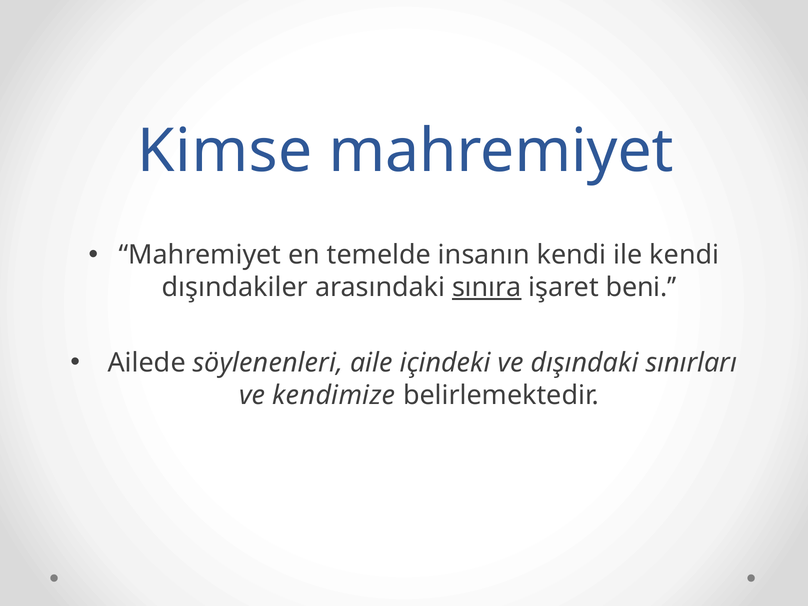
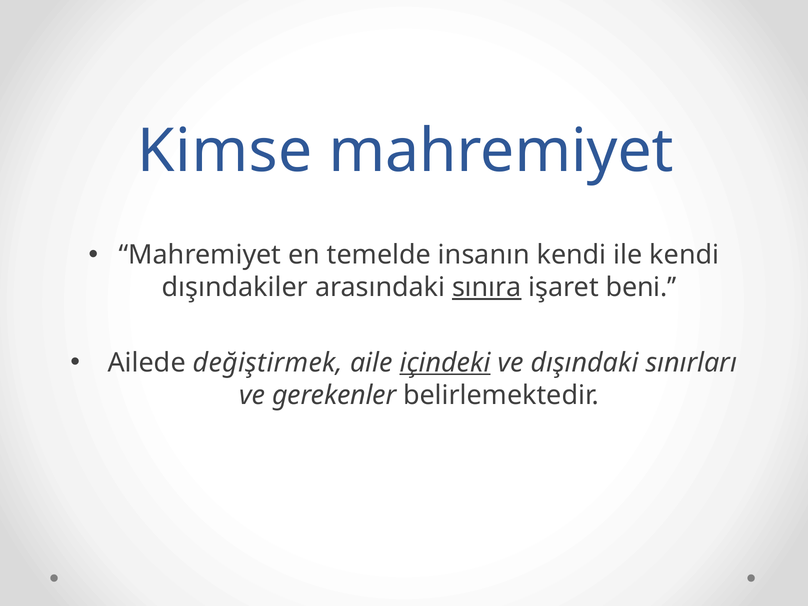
söylenenleri: söylenenleri -> değiştirmek (268, 363)
içindeki underline: none -> present (445, 363)
kendimize: kendimize -> gerekenler (334, 395)
